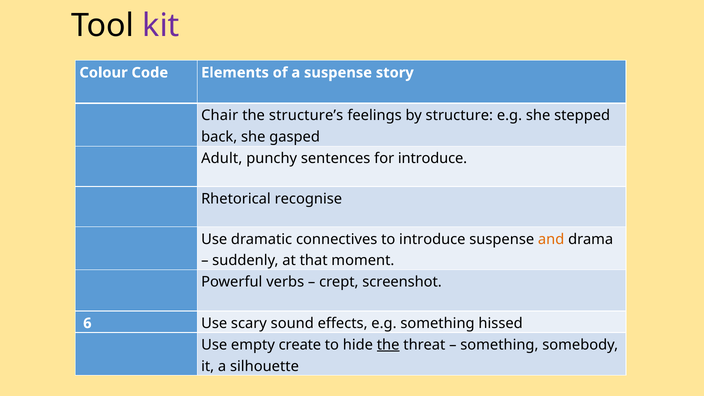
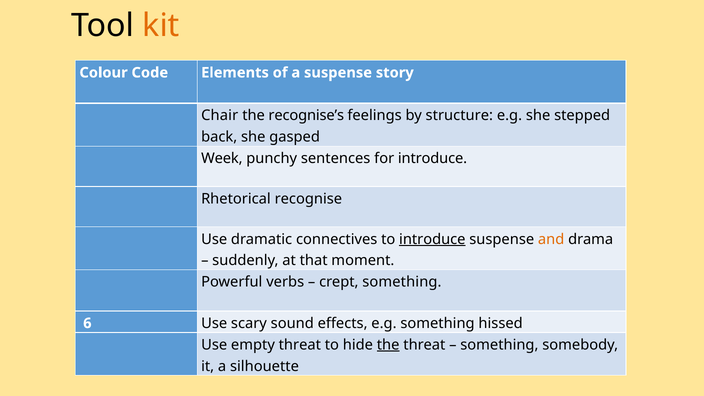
kit colour: purple -> orange (161, 26)
structure’s: structure’s -> recognise’s (306, 116)
Adult: Adult -> Week (222, 159)
introduce underline: none -> present (432, 239)
crept screenshot: screenshot -> something (402, 282)
empty create: create -> threat (300, 345)
